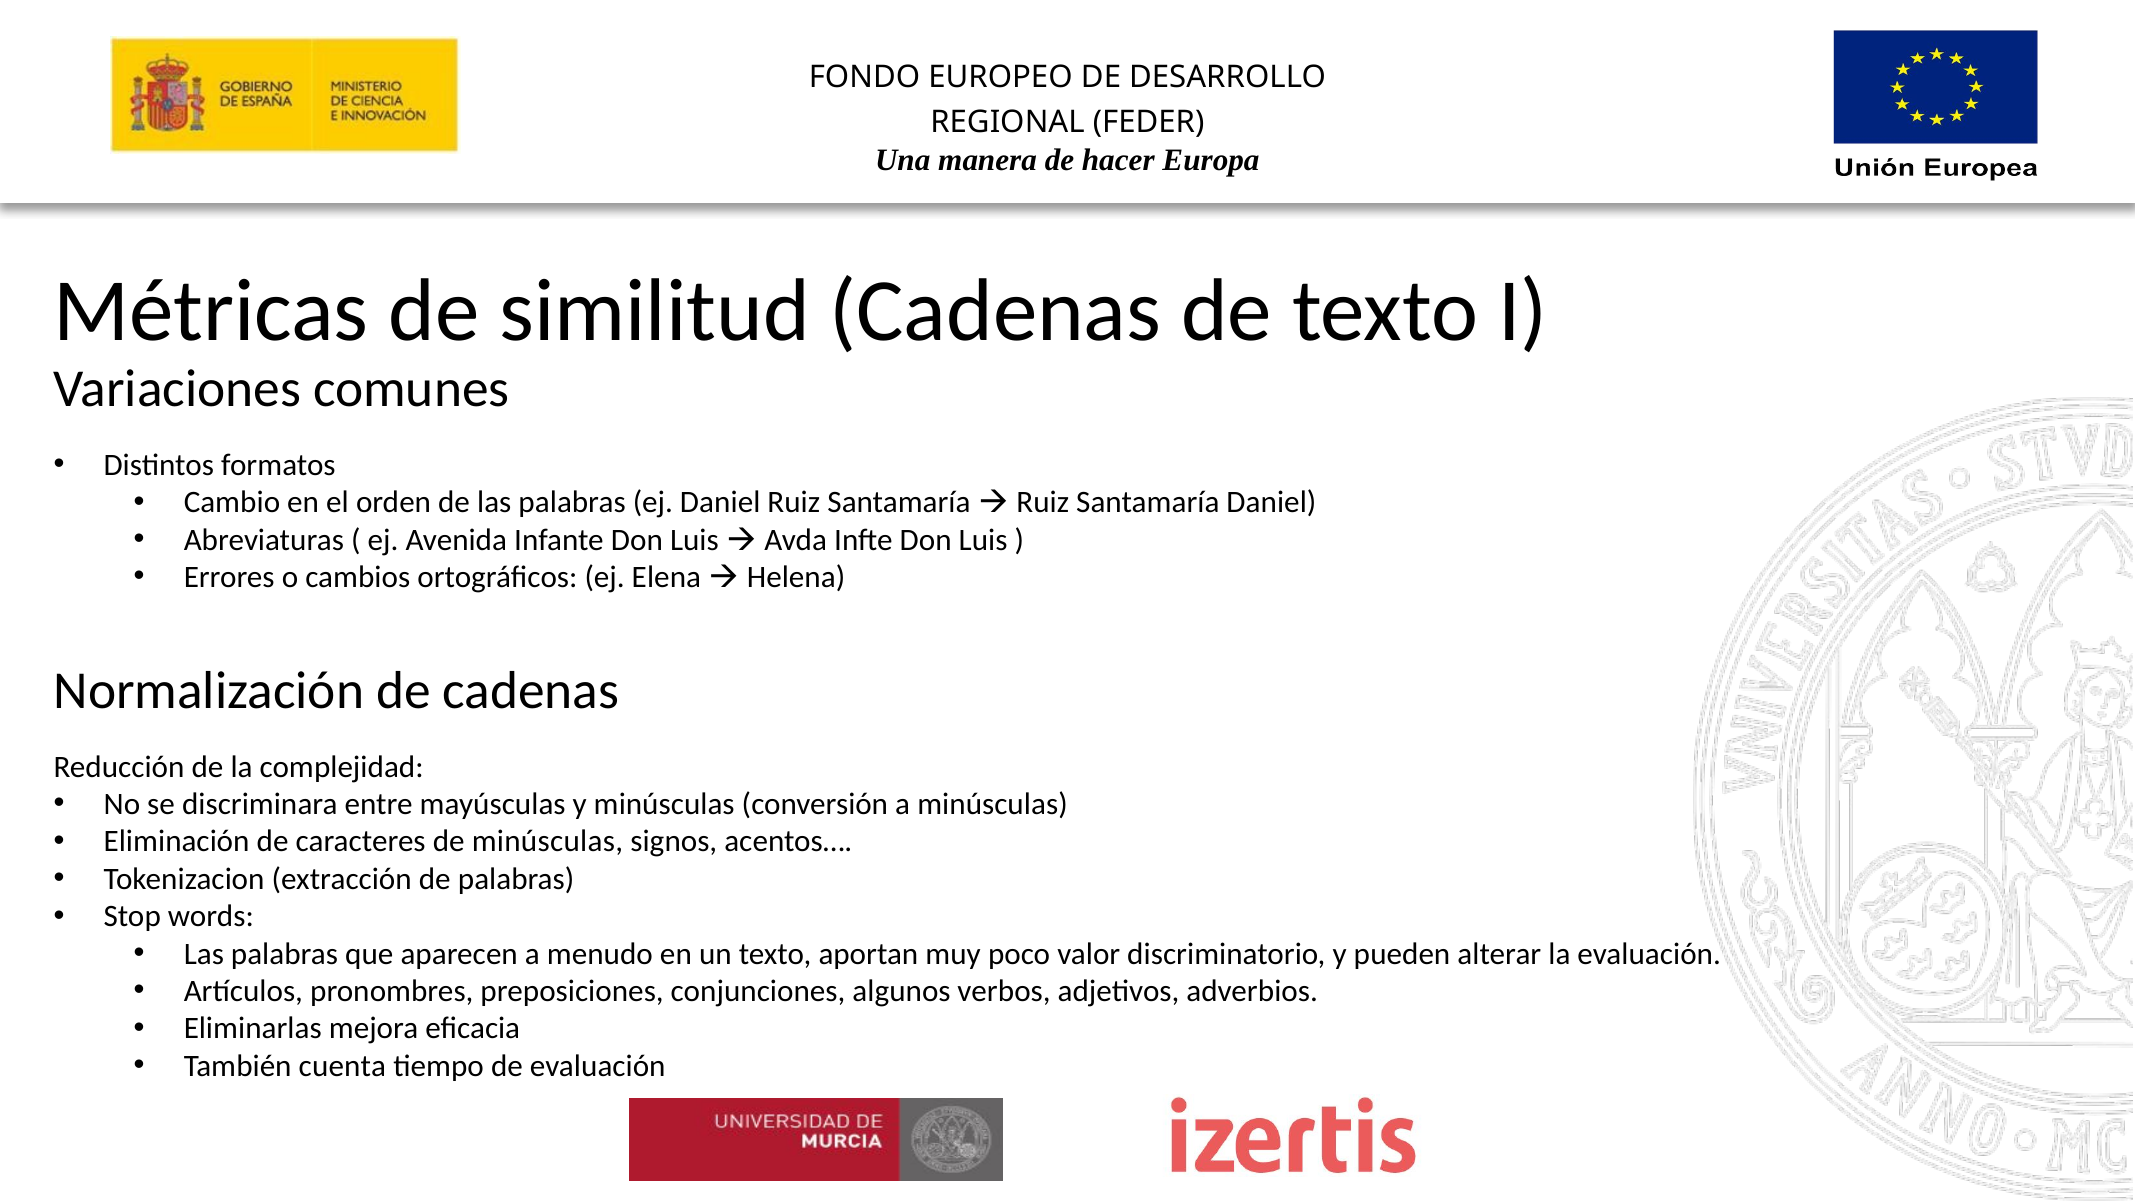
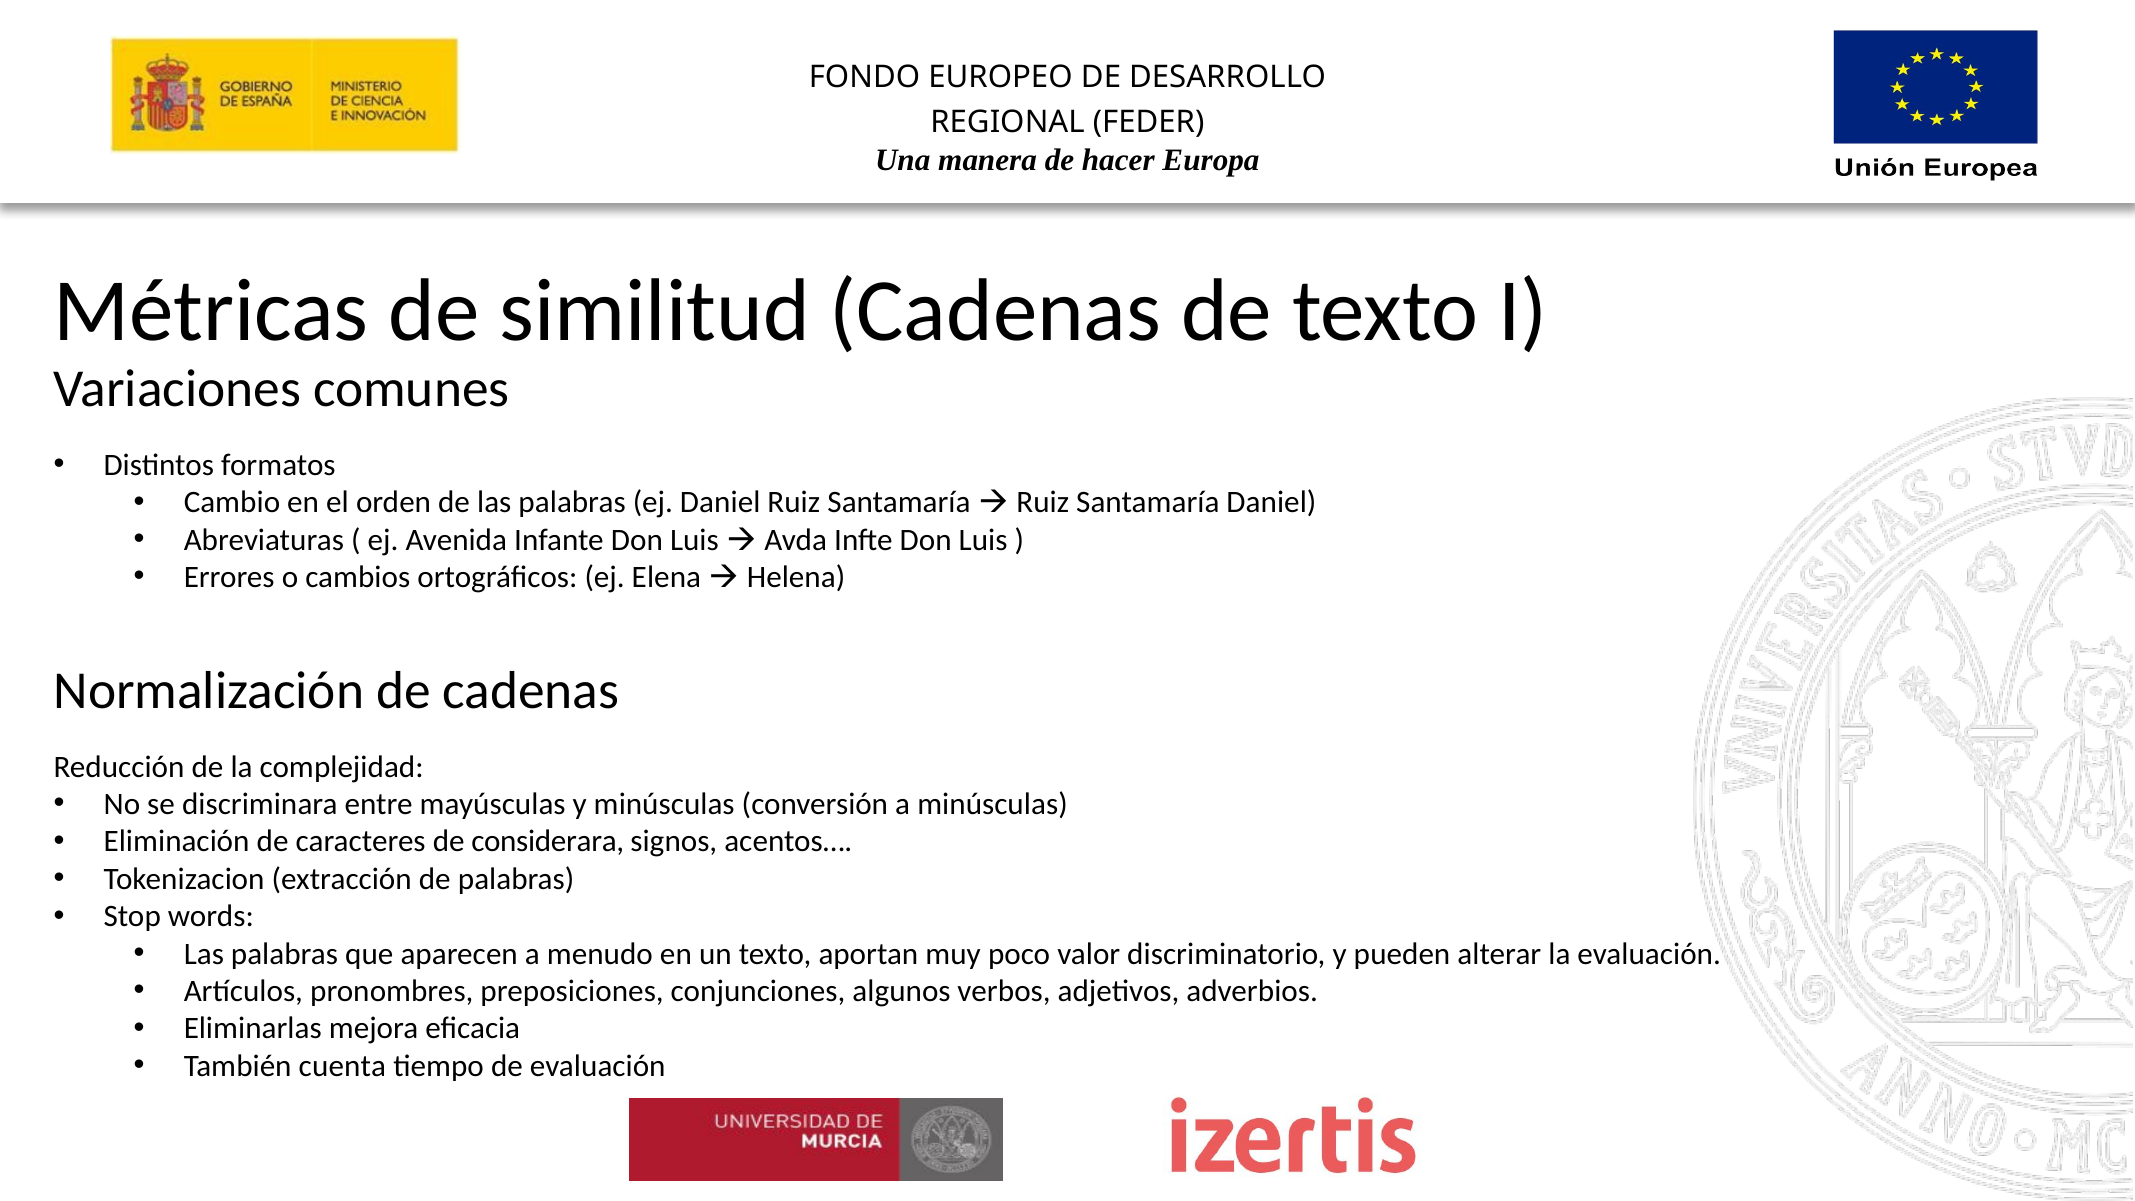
de minúsculas: minúsculas -> considerara (548, 842)
